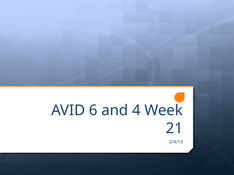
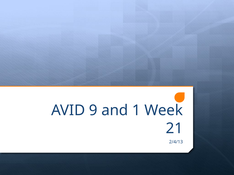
6: 6 -> 9 (93, 111)
4: 4 -> 1 (136, 111)
